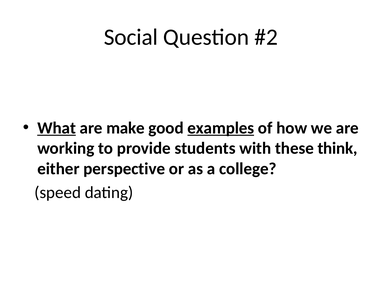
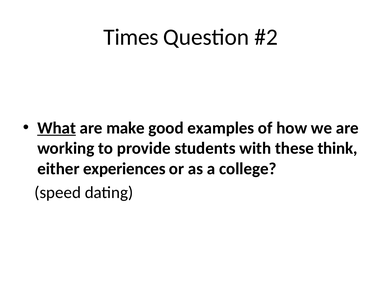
Social: Social -> Times (131, 37)
examples underline: present -> none (221, 128)
perspective: perspective -> experiences (124, 168)
